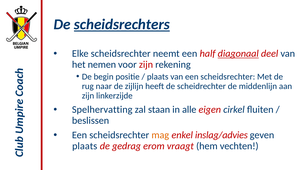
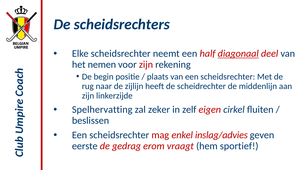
scheidsrechters underline: present -> none (122, 25)
staan: staan -> zeker (159, 110)
alle: alle -> zelf (189, 110)
mag colour: orange -> red (160, 136)
plaats: plaats -> eerste (85, 146)
vechten: vechten -> sportief (239, 146)
